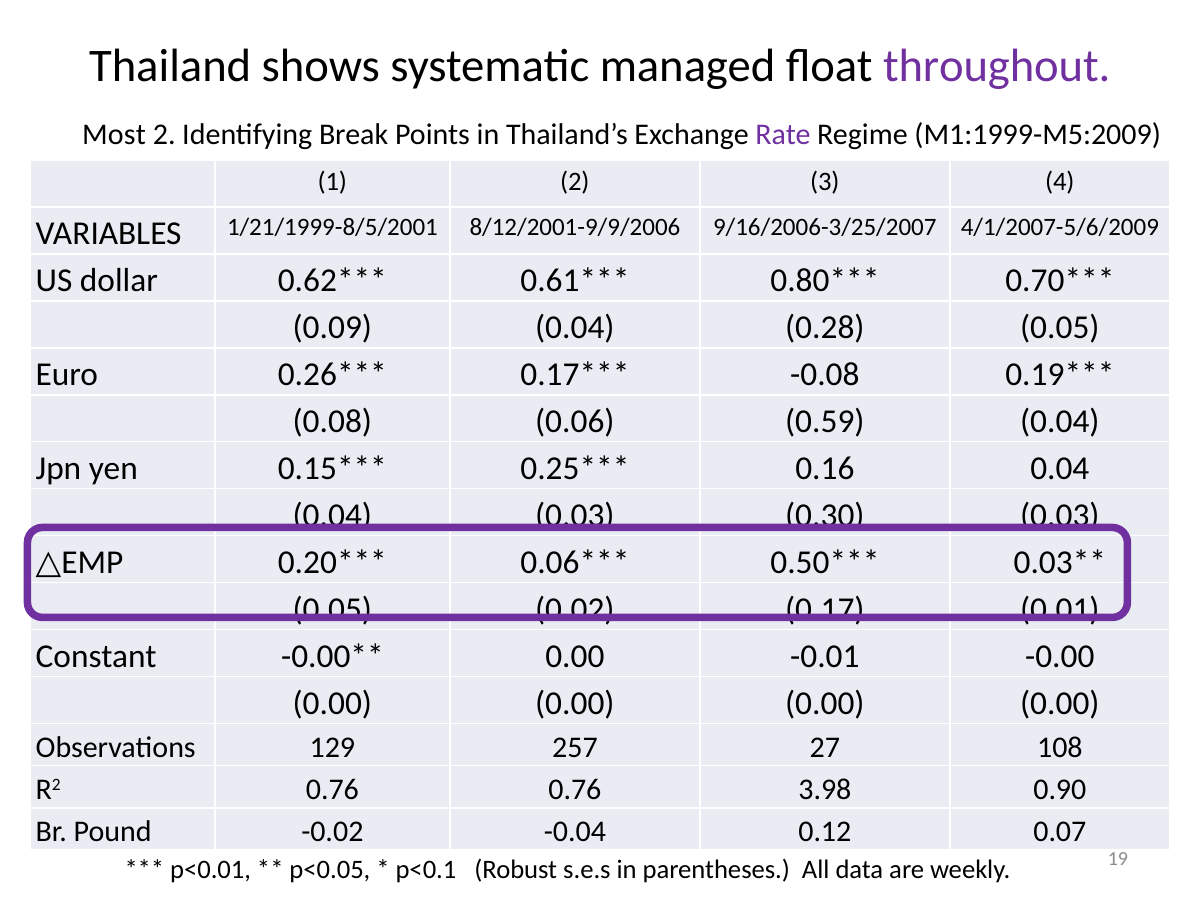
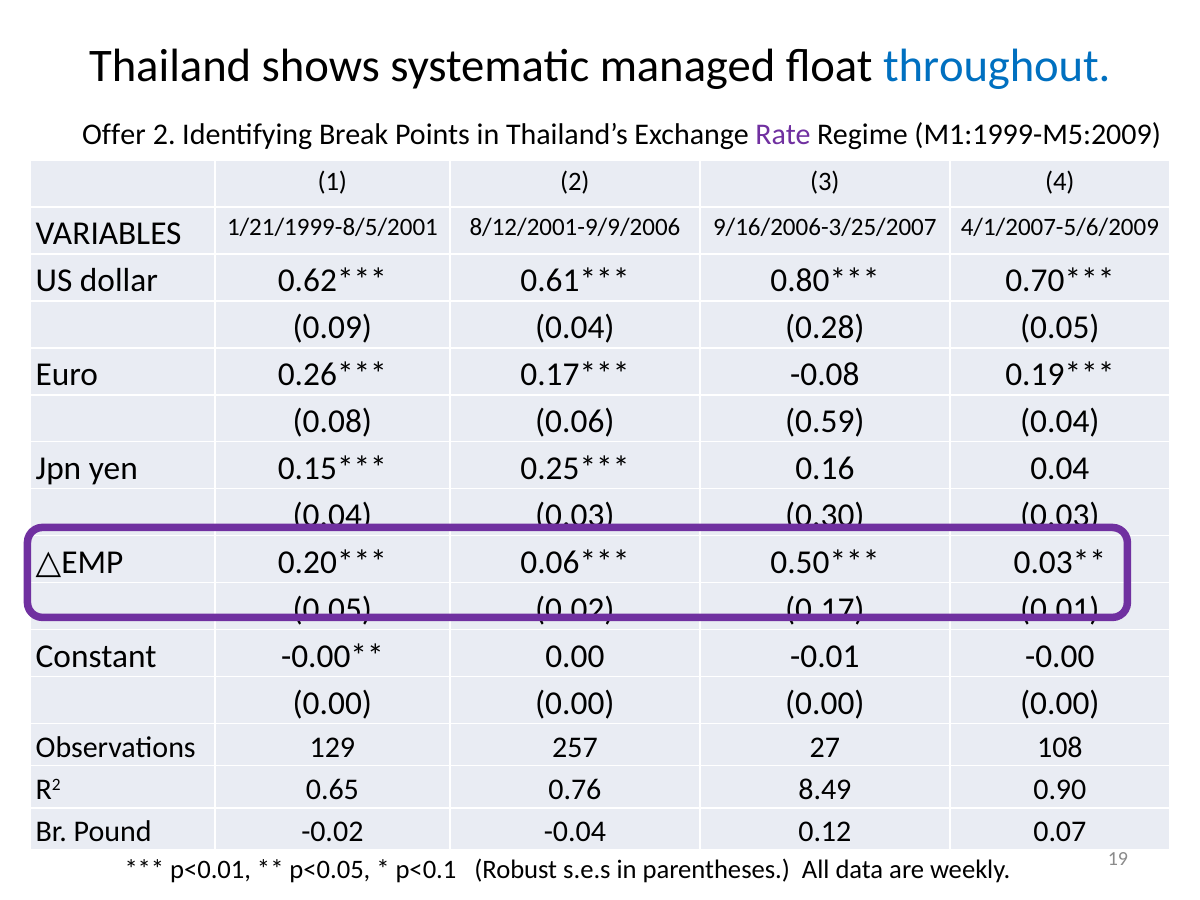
throughout colour: purple -> blue (997, 66)
Most: Most -> Offer (114, 134)
R2 0.76: 0.76 -> 0.65 (332, 790)
3.98: 3.98 -> 8.49 (825, 790)
